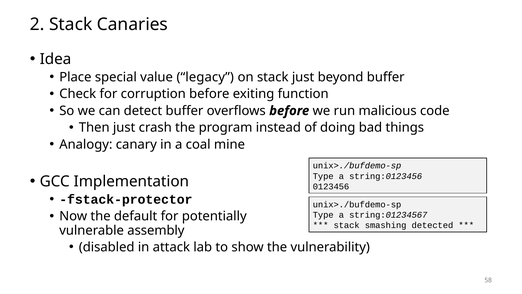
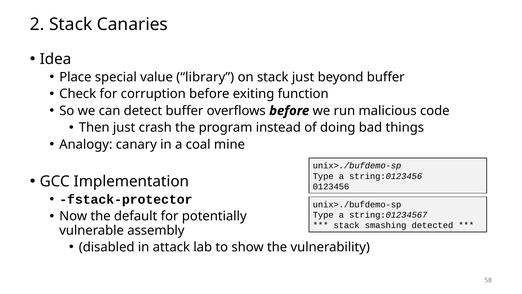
legacy: legacy -> library (205, 77)
